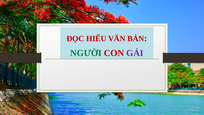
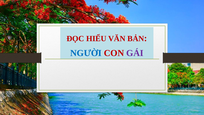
NGƯỜI colour: green -> blue (86, 53)
